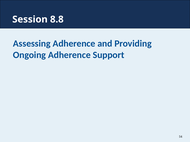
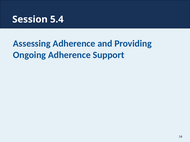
8.8: 8.8 -> 5.4 (57, 19)
